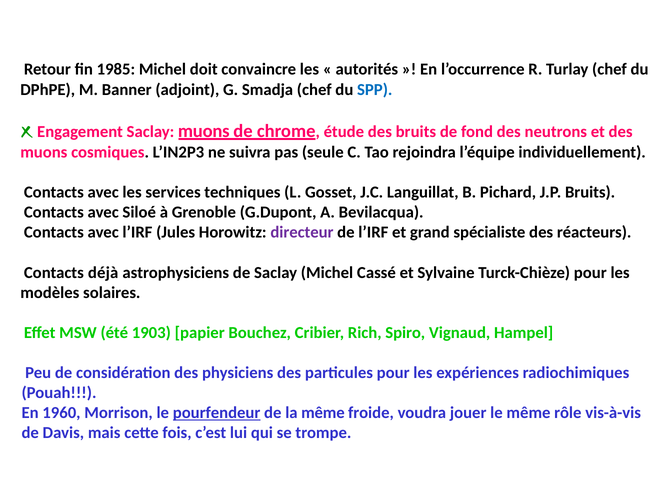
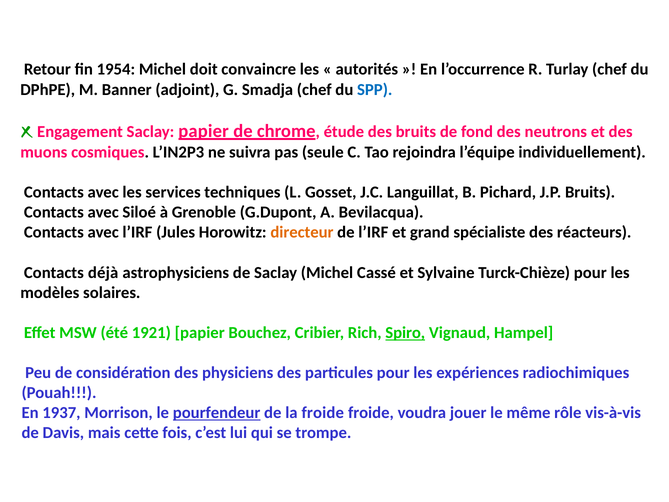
1985: 1985 -> 1954 (116, 69)
Saclay muons: muons -> papier (204, 131)
directeur colour: purple -> orange (302, 232)
1903: 1903 -> 1921 (151, 333)
Spiro underline: none -> present (405, 333)
1960: 1960 -> 1937 (61, 413)
la même: même -> froide (323, 413)
